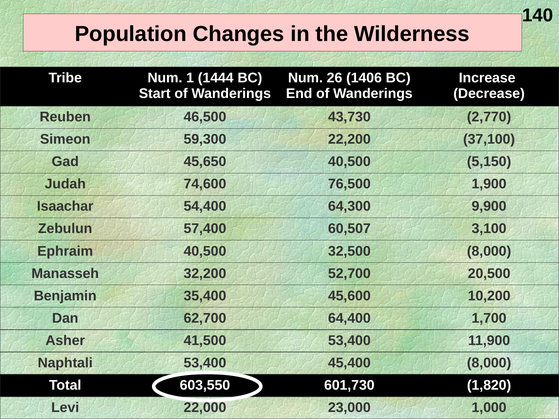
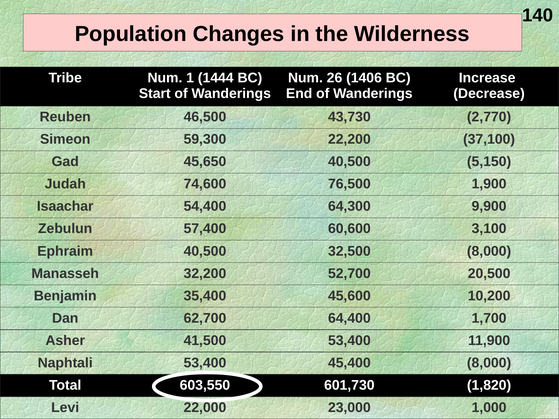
60,507: 60,507 -> 60,600 (349, 229)
